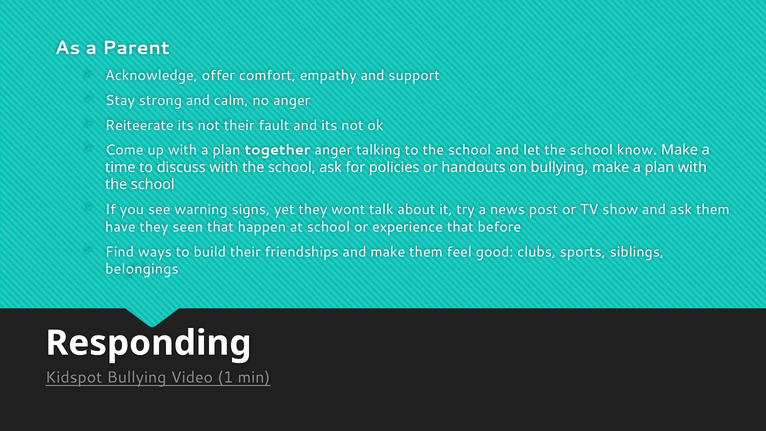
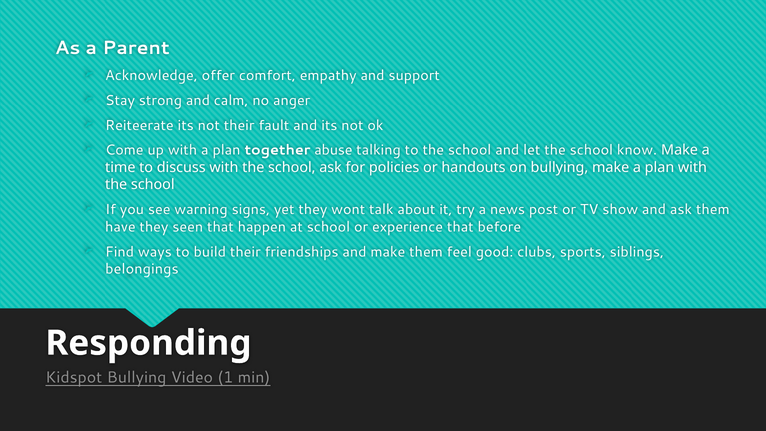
together anger: anger -> abuse (333, 150)
